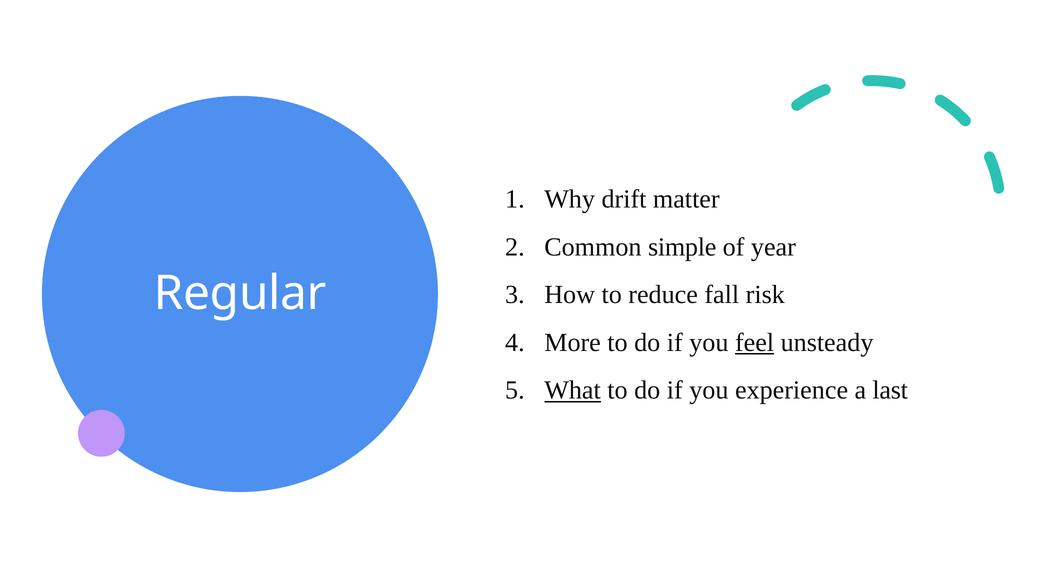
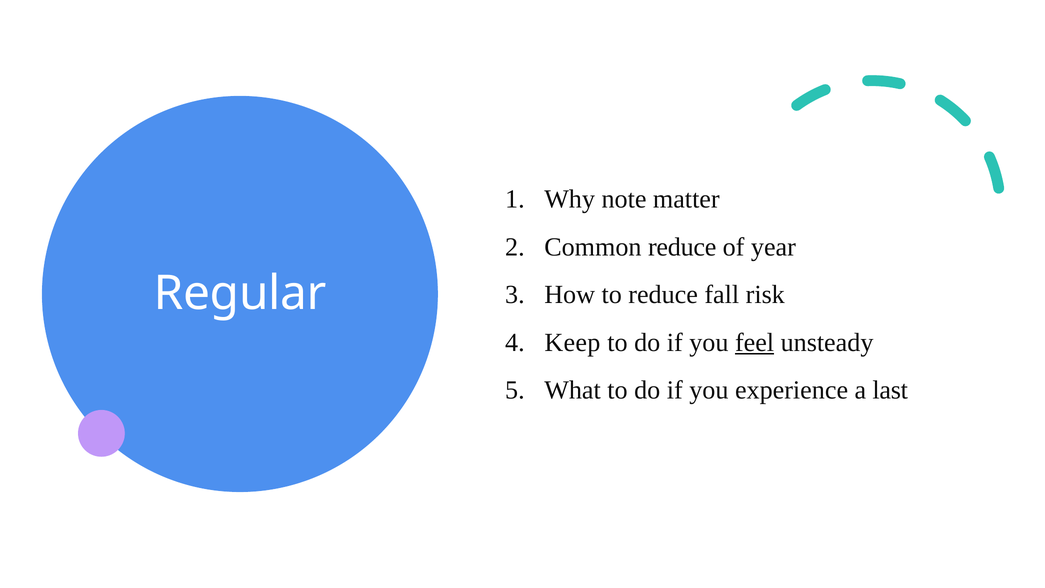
drift: drift -> note (624, 199)
Common simple: simple -> reduce (682, 247)
More: More -> Keep (572, 342)
What underline: present -> none (573, 390)
